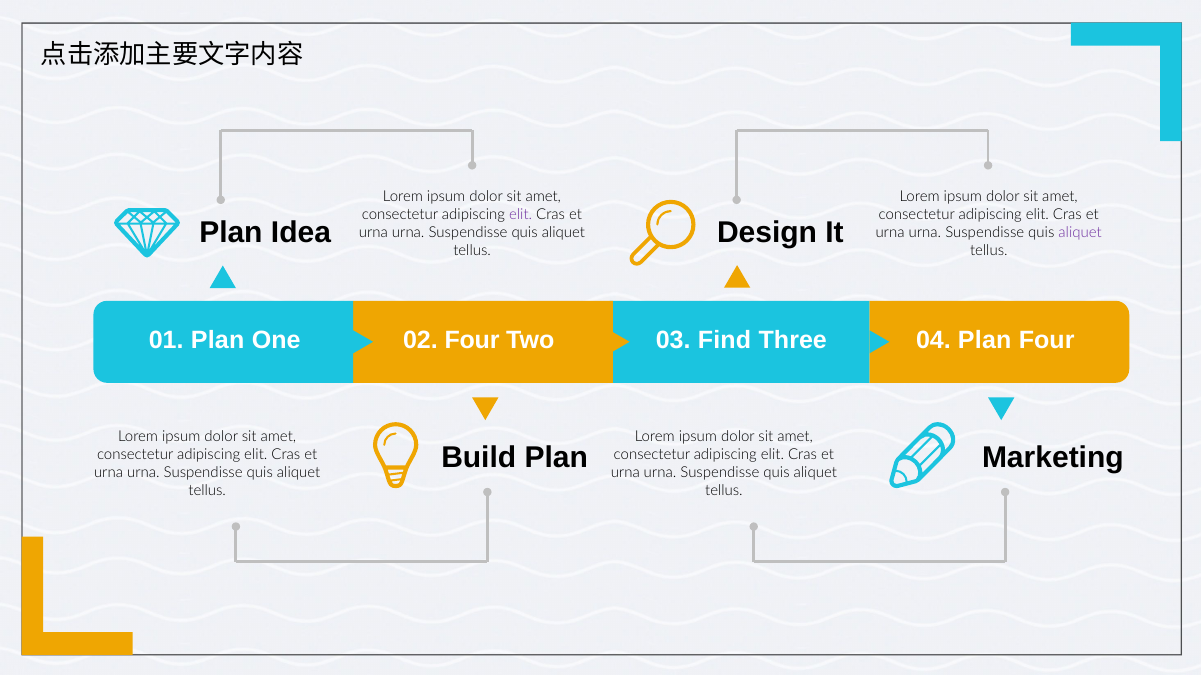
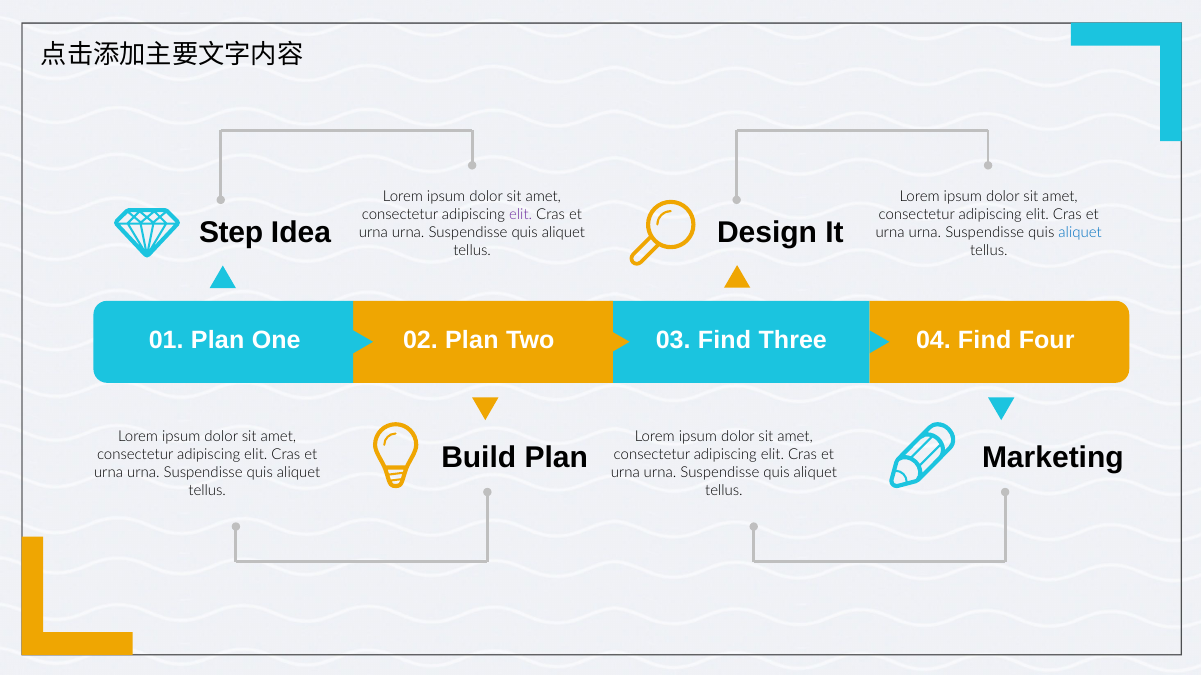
Plan: Plan -> Step (231, 233)
aliquet colour: purple -> blue (1080, 233)
02 Four: Four -> Plan (472, 341)
04 Plan: Plan -> Find (985, 341)
